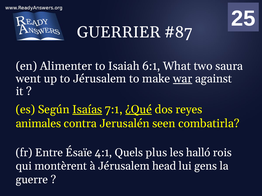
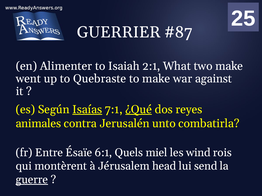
6:1: 6:1 -> 2:1 (151, 66)
two saura: saura -> make (229, 66)
to Jérusalem: Jérusalem -> Quebraste (100, 79)
war underline: present -> none (183, 79)
seen: seen -> unto (164, 124)
4:1: 4:1 -> 6:1 (103, 153)
plus: plus -> miel (157, 153)
halló: halló -> wind (198, 153)
gens: gens -> send (206, 166)
guerre underline: none -> present (32, 180)
